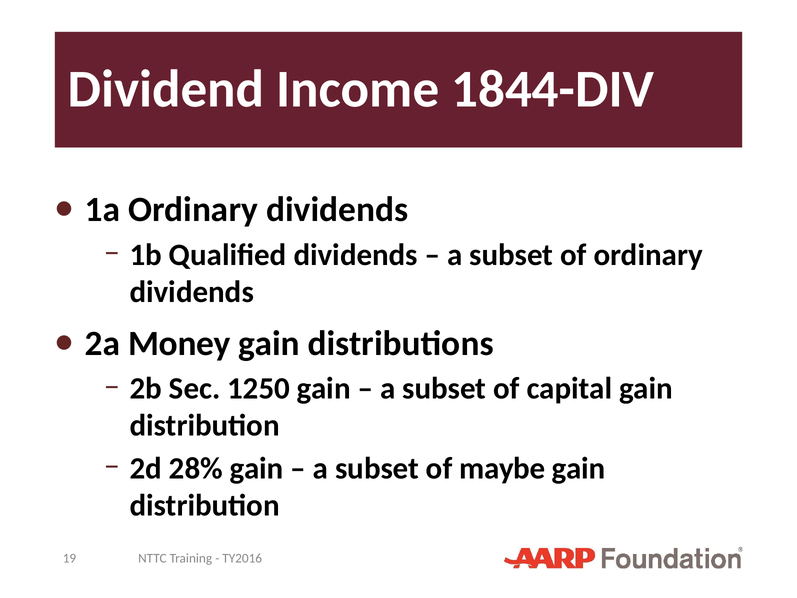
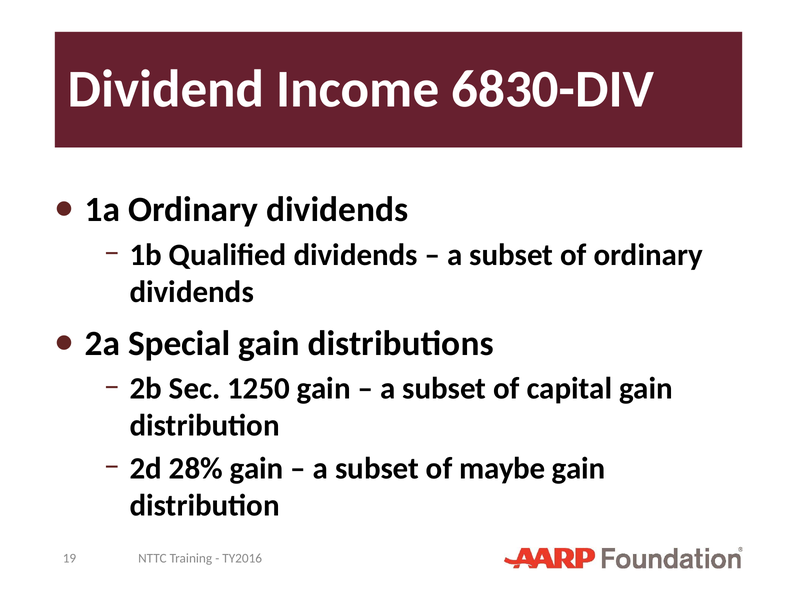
1844-DIV: 1844-DIV -> 6830-DIV (553, 89)
Money: Money -> Special (179, 343)
